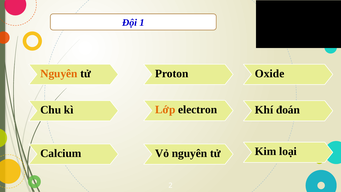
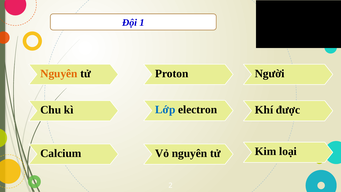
Oxide: Oxide -> Người (270, 73)
Lớp colour: orange -> blue (165, 110)
đoán: đoán -> được (288, 110)
